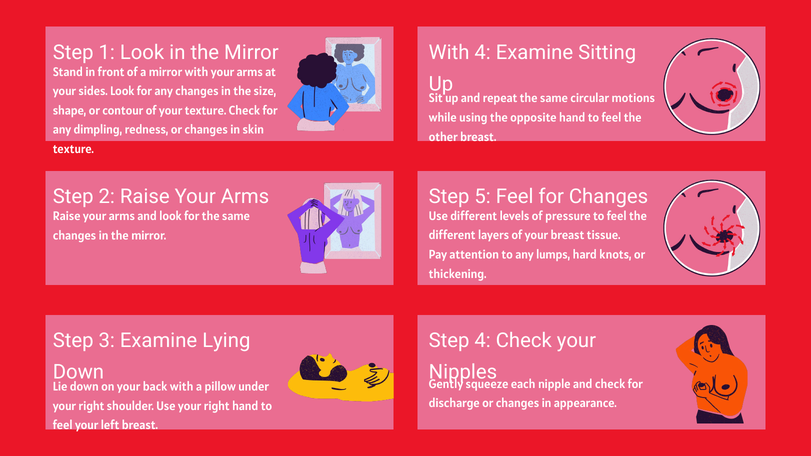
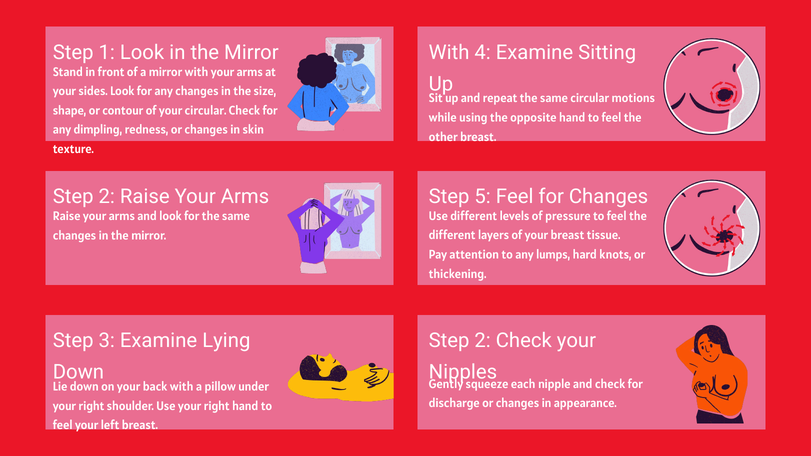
your texture: texture -> circular (206, 111)
4: 4 -> 2 (483, 341)
